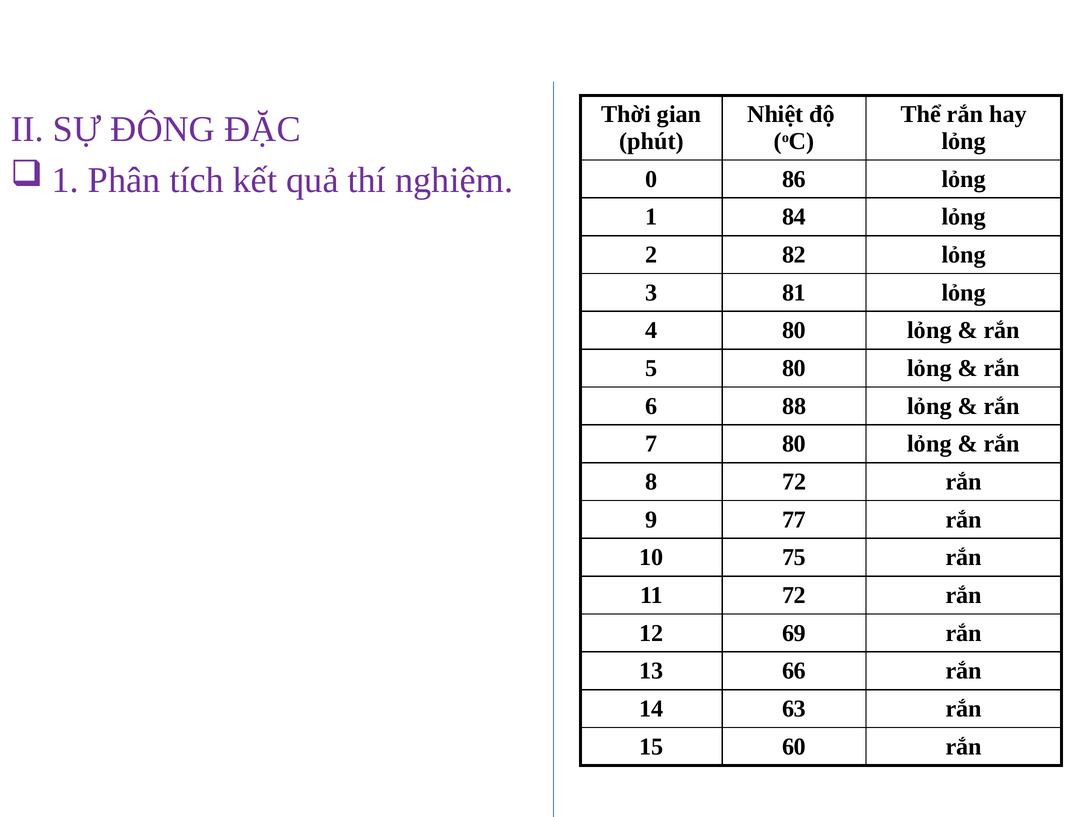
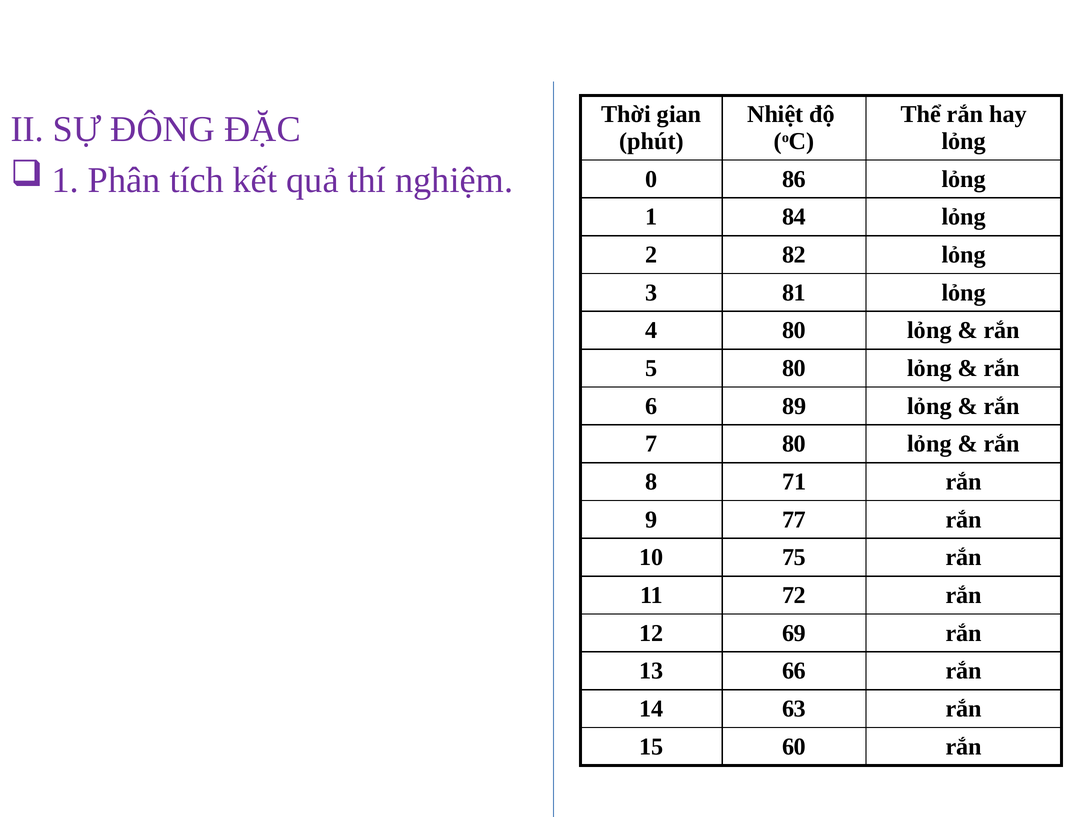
88: 88 -> 89 (794, 406)
8 72: 72 -> 71 (794, 482)
